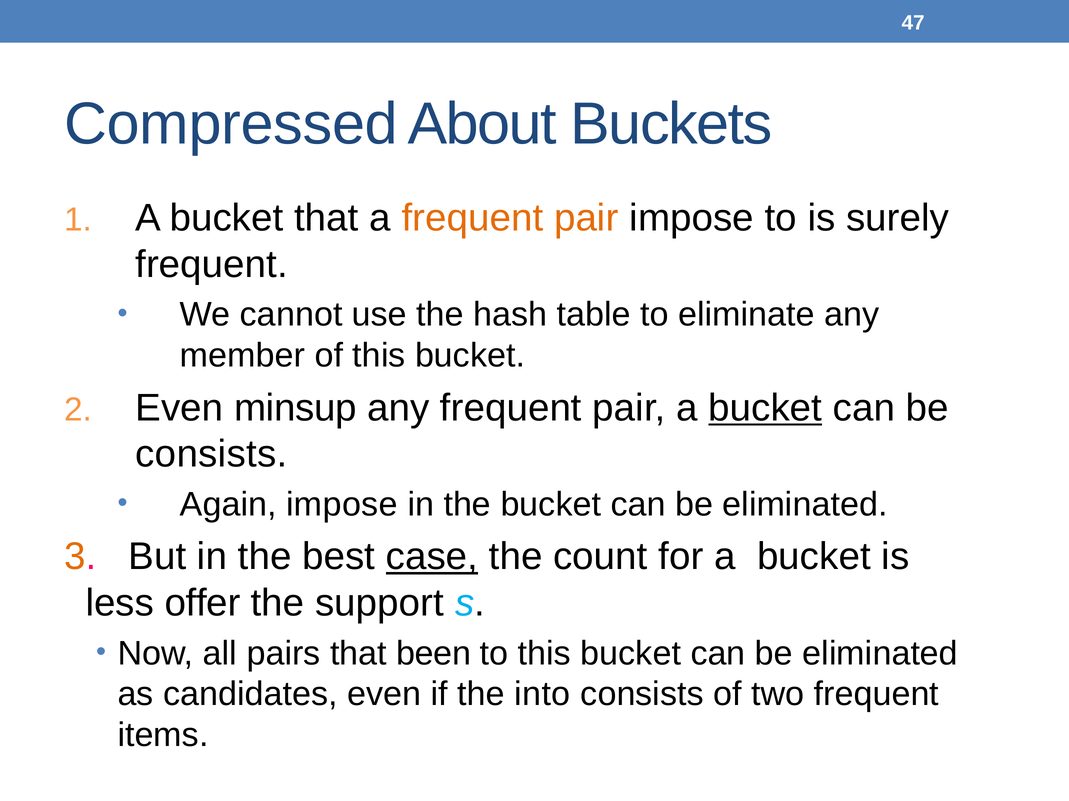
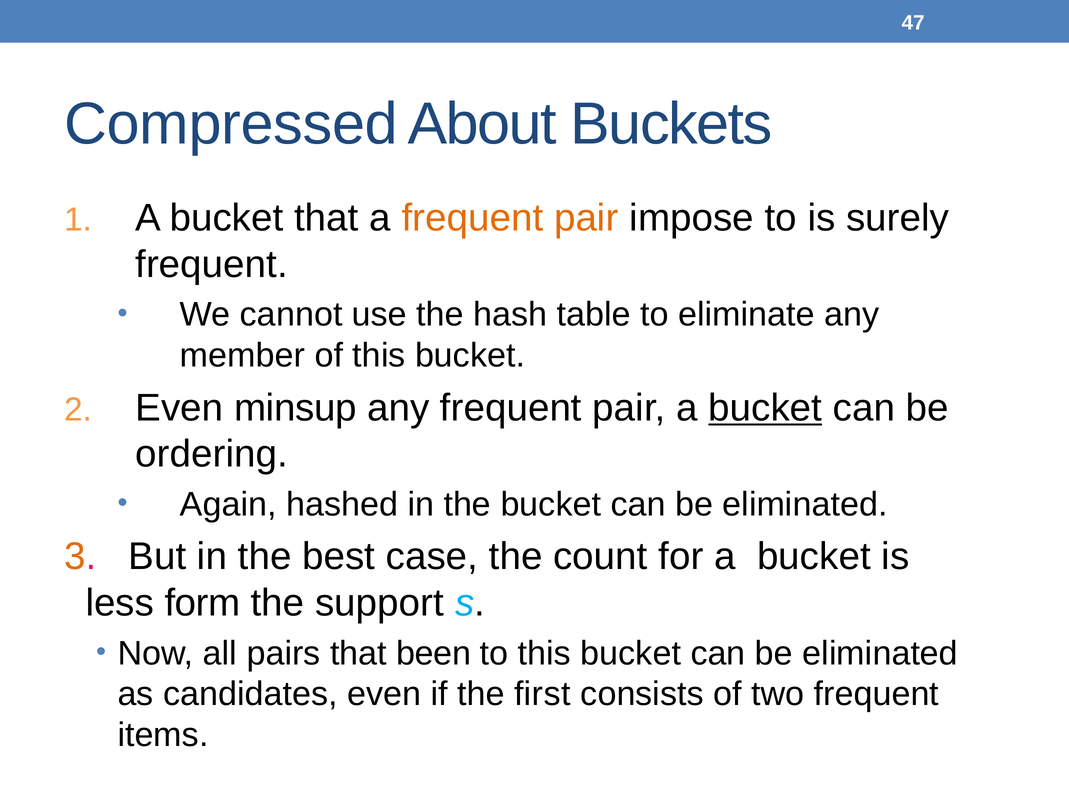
consists: consists -> ordering (212, 455)
Again impose: impose -> hashed (342, 505)
case underline: present -> none (432, 557)
offer: offer -> form (203, 603)
into: into -> first (542, 695)
